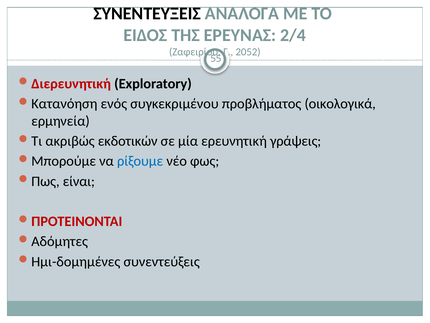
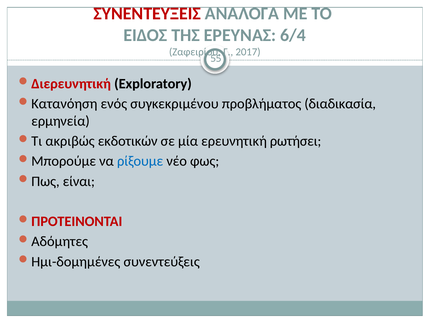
ΣΥΝΕΝΤΕΥΞΕΙΣ colour: black -> red (147, 14)
2/4: 2/4 -> 6/4 (293, 35)
2052: 2052 -> 2017 (248, 52)
οικολογικά: οικολογικά -> διαδικασία (340, 104)
γράψεις: γράψεις -> ρωτήσει (296, 141)
